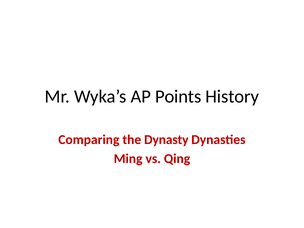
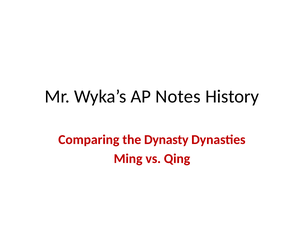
Points: Points -> Notes (178, 97)
